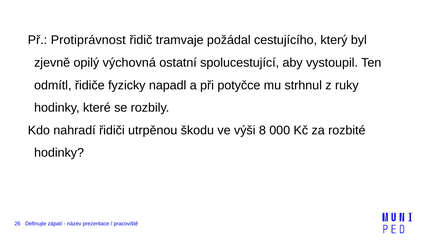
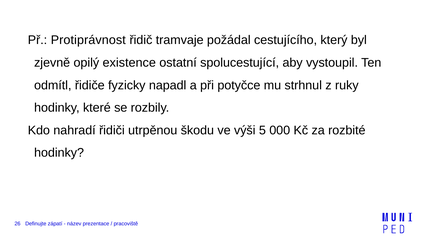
výchovná: výchovná -> existence (129, 63)
8: 8 -> 5 (262, 130)
